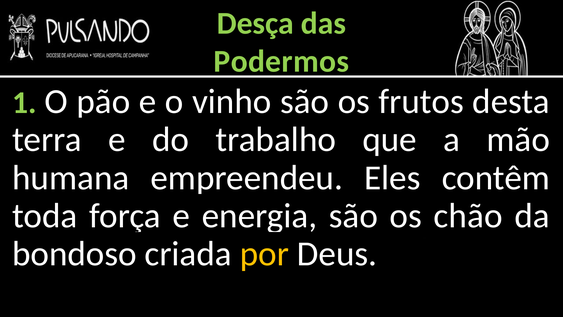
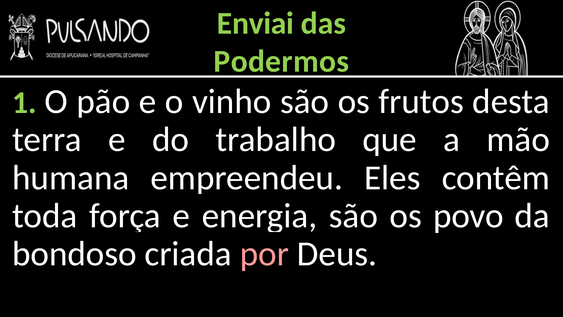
Desça: Desça -> Enviai (255, 23)
chão: chão -> povo (468, 216)
por colour: yellow -> pink (264, 254)
